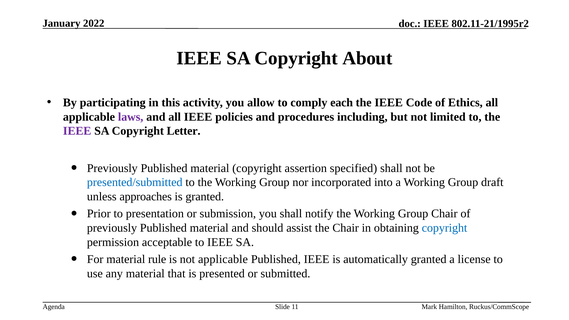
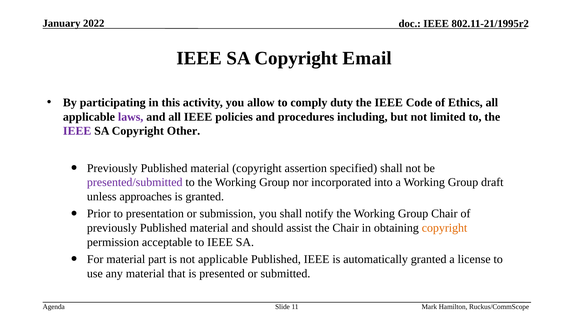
About: About -> Email (367, 58)
each: each -> duty (342, 103)
Letter: Letter -> Other (184, 131)
presented/submitted colour: blue -> purple (135, 182)
copyright colour: blue -> orange (445, 228)
rule: rule -> part (157, 259)
